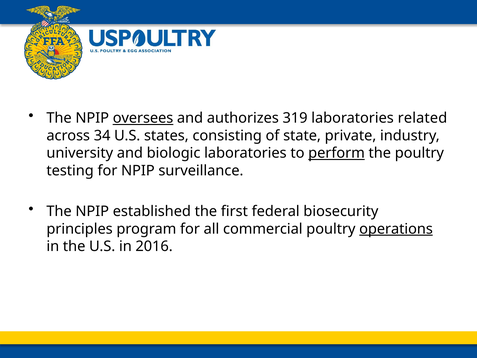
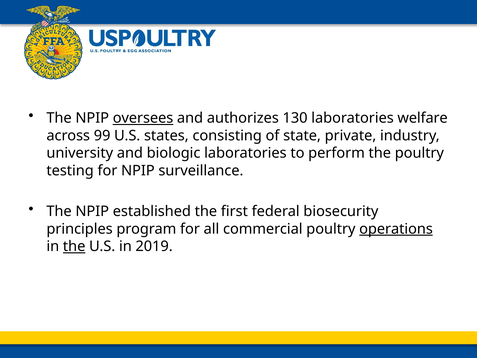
319: 319 -> 130 (295, 118)
related: related -> welfare (423, 118)
34: 34 -> 99 (102, 136)
perform underline: present -> none (337, 153)
the underline: none -> present (74, 246)
2016: 2016 -> 2019 (154, 246)
